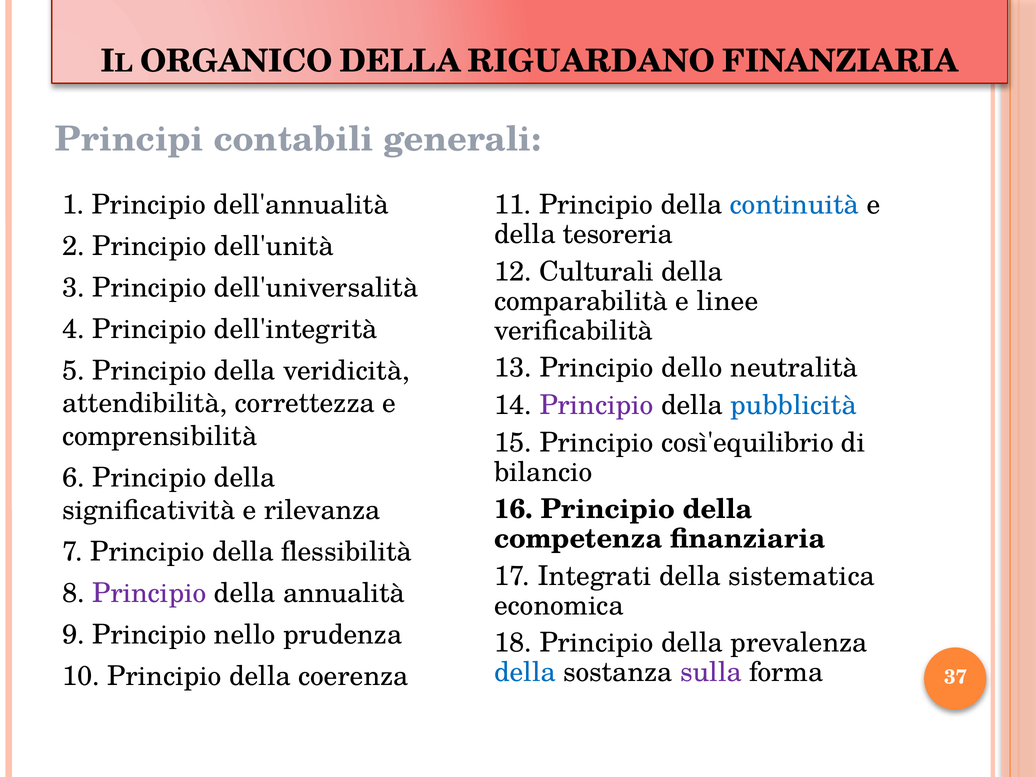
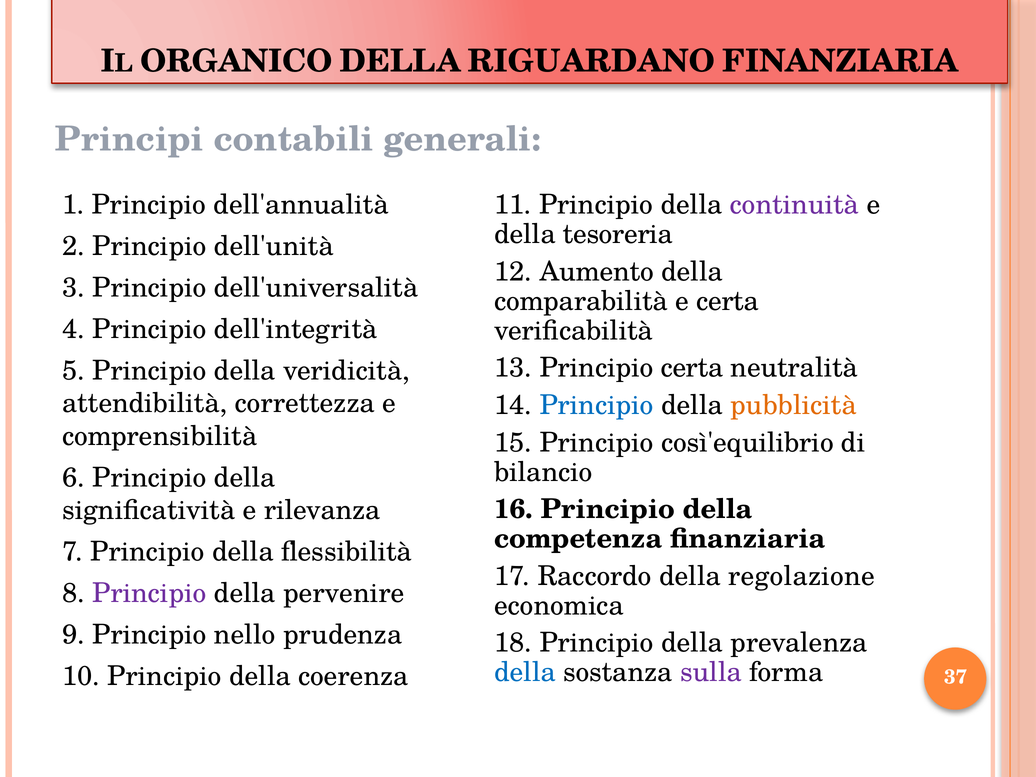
continuità colour: blue -> purple (794, 205)
Culturali: Culturali -> Aumento (597, 272)
e linee: linee -> certa (728, 301)
Principio dello: dello -> certa (692, 368)
Principio colour: purple -> blue (597, 405)
pubblicità colour: blue -> orange (794, 405)
Integrati: Integrati -> Raccordo (595, 576)
sistematica: sistematica -> regolazione (802, 576)
annualità: annualità -> pervenire (344, 593)
